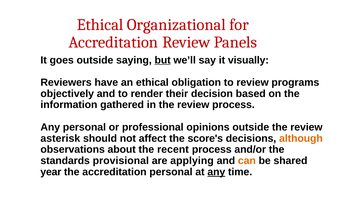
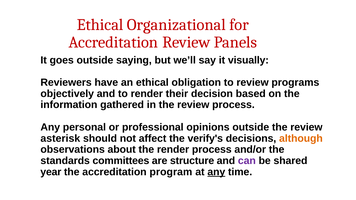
but underline: present -> none (163, 60)
score's: score's -> verify's (205, 139)
the recent: recent -> render (173, 150)
provisional: provisional -> committees (121, 161)
applying: applying -> structure (192, 161)
can colour: orange -> purple (247, 161)
accreditation personal: personal -> program (171, 172)
